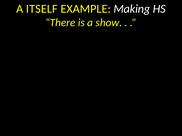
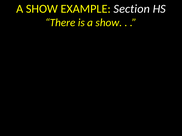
ITSELF: ITSELF -> SHOW (42, 9)
Making: Making -> Section (132, 9)
